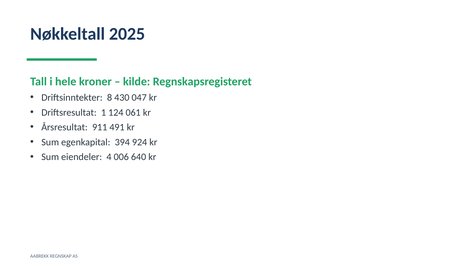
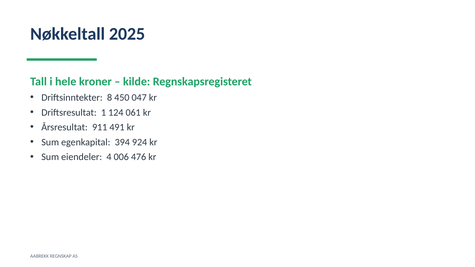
430: 430 -> 450 (122, 98)
640: 640 -> 476 (139, 157)
